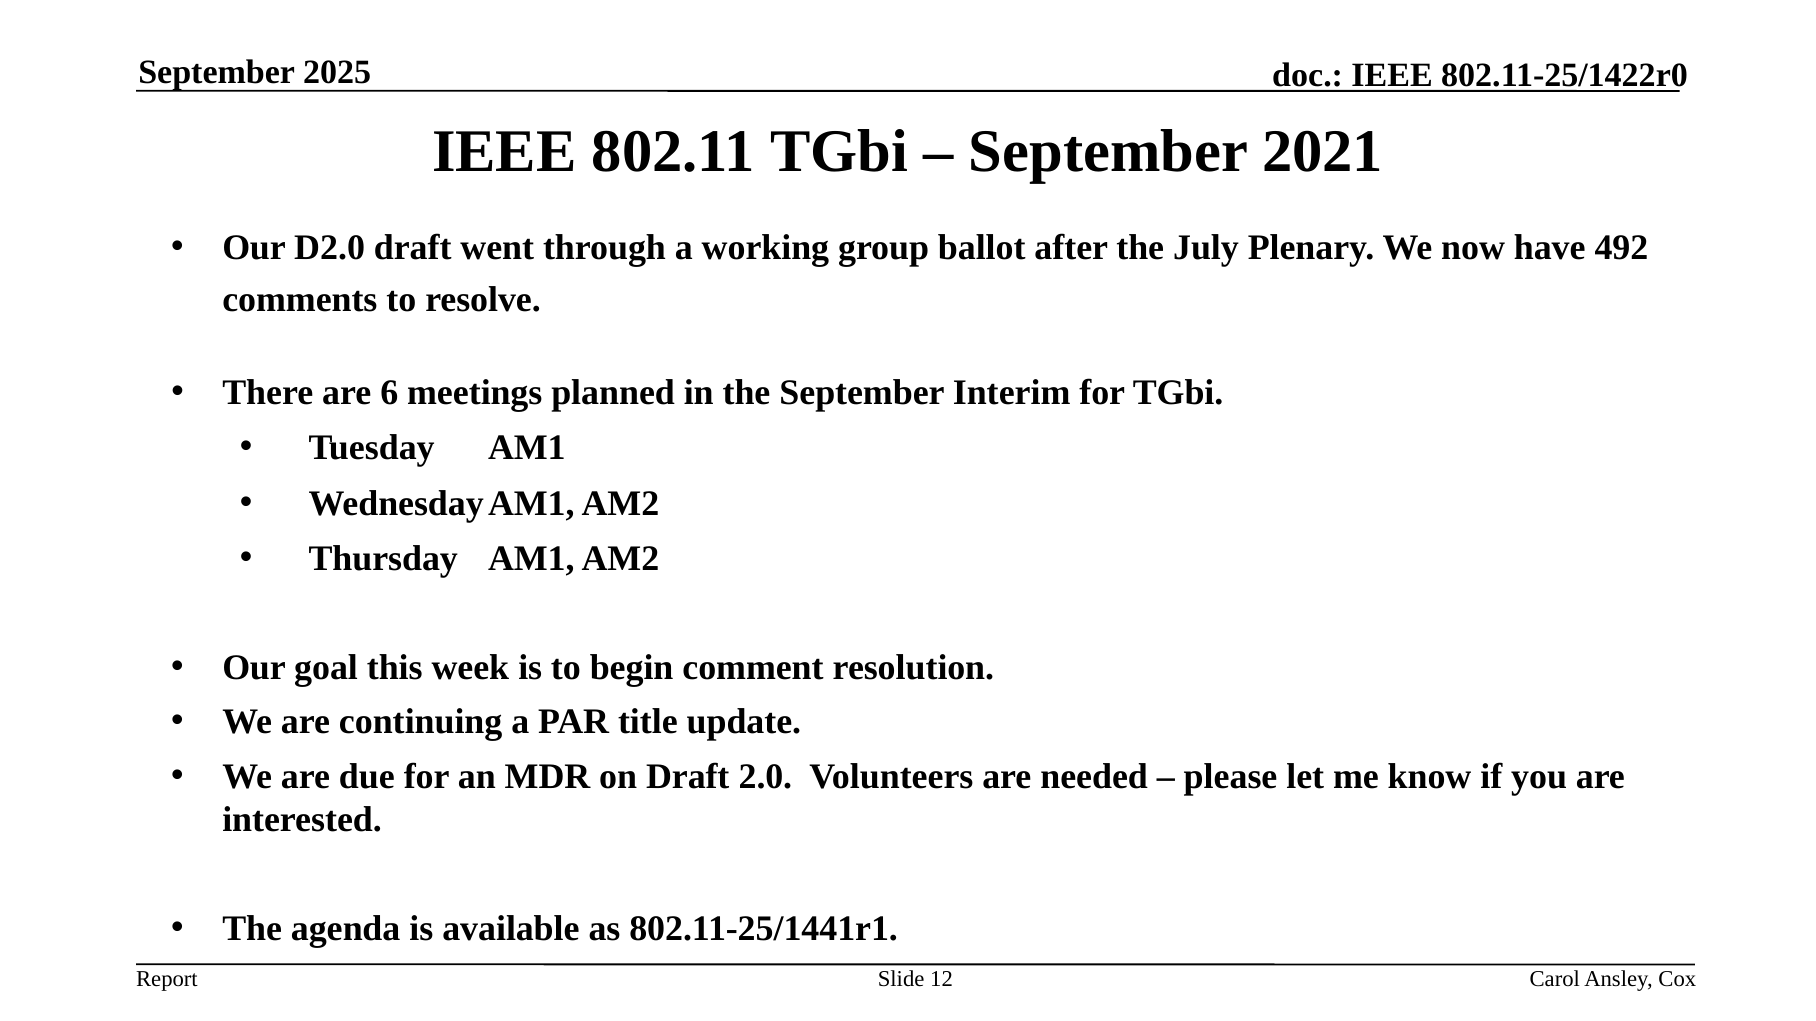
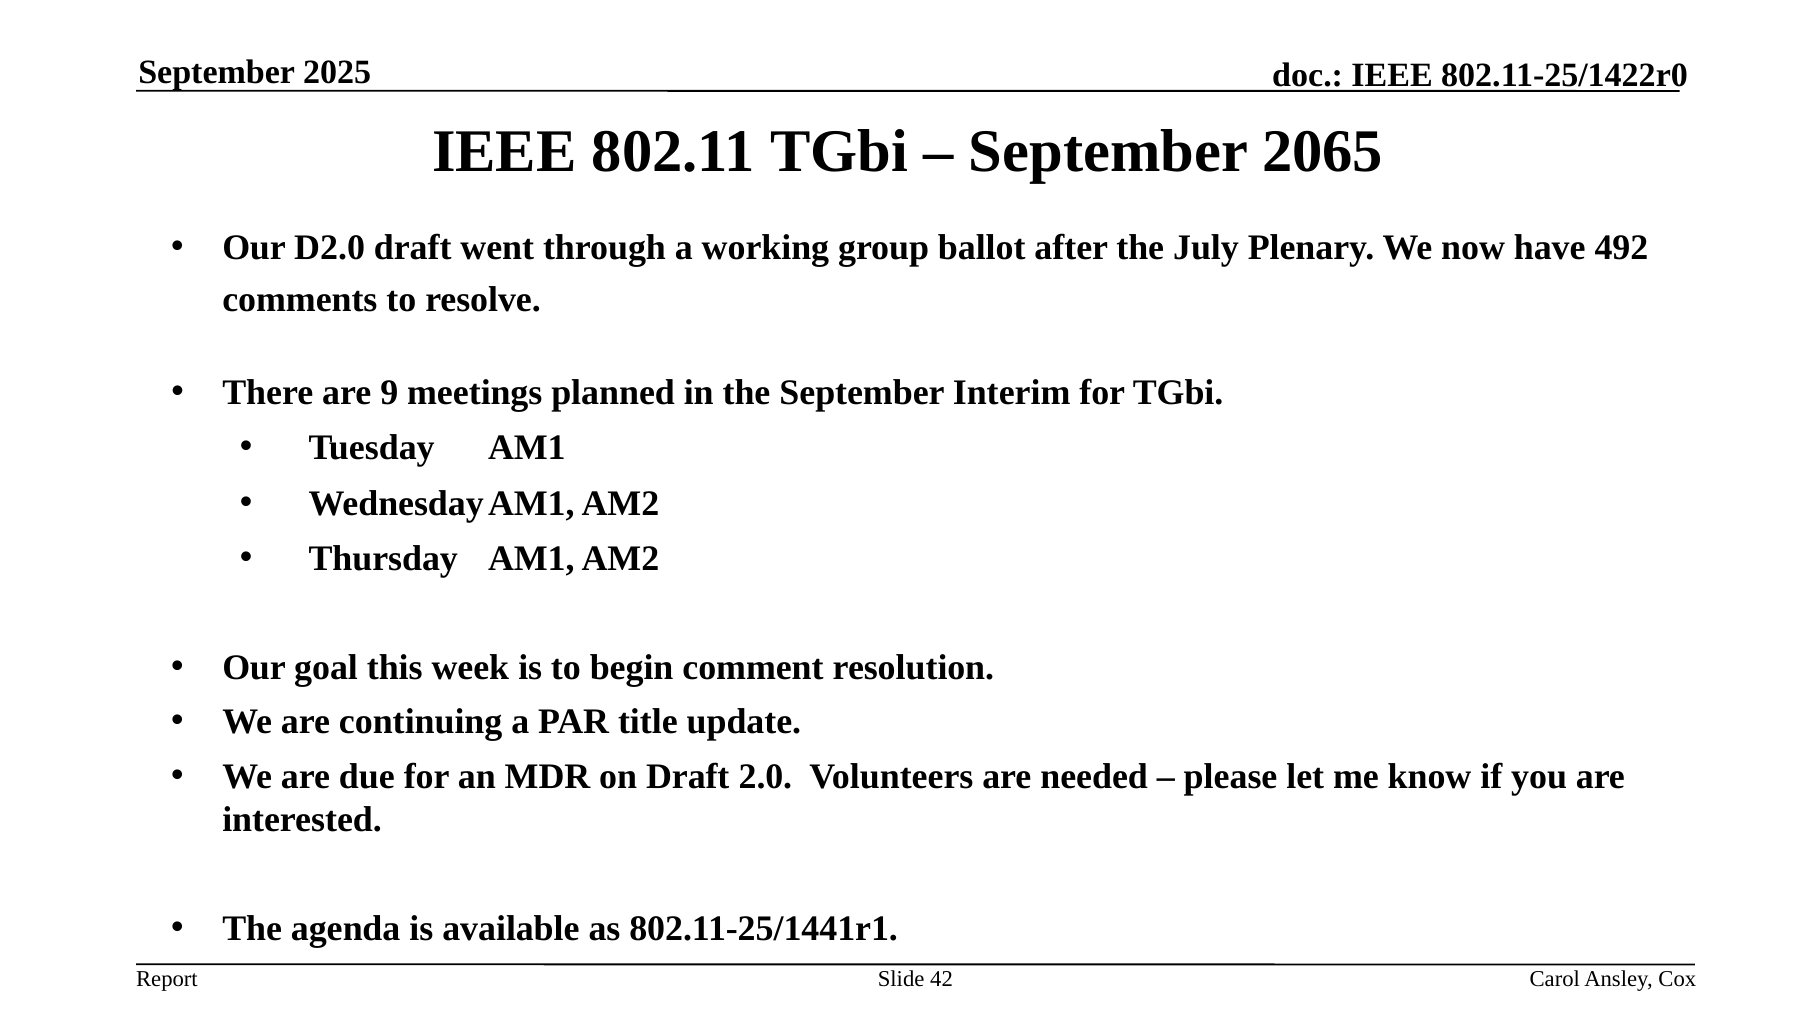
2021: 2021 -> 2065 (1323, 152)
6: 6 -> 9 (389, 393)
12: 12 -> 42 (942, 980)
